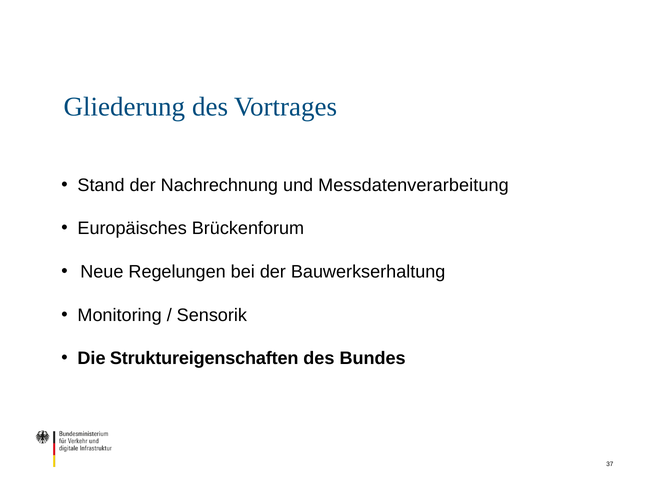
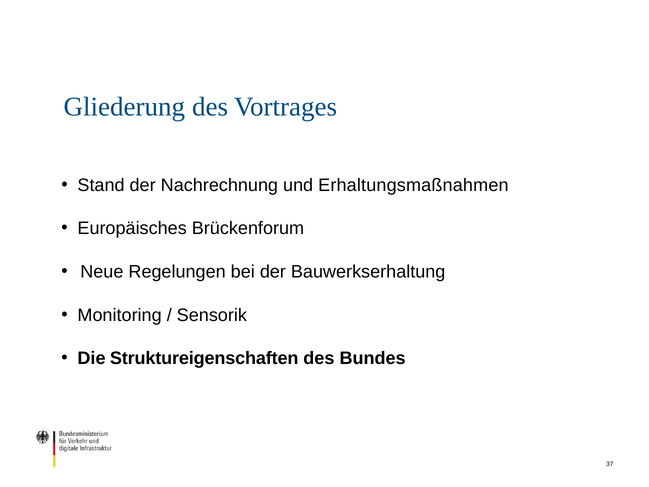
Messdatenverarbeitung: Messdatenverarbeitung -> Erhaltungsmaßnahmen (413, 185)
